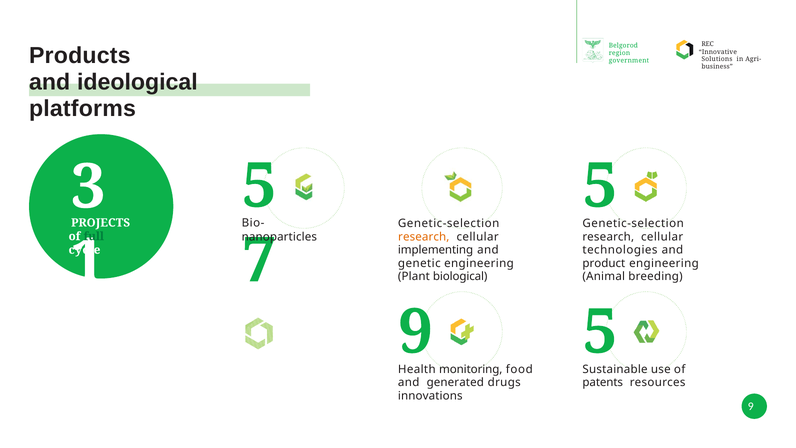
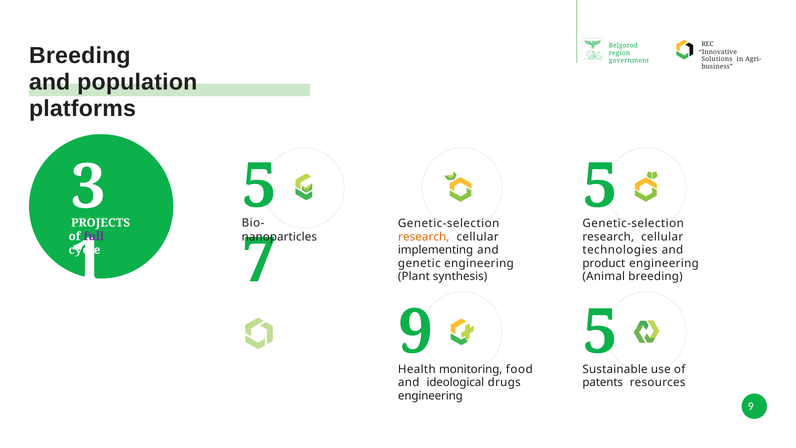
Products: Products -> Breeding (80, 56)
ideological: ideological -> population (137, 82)
full colour: green -> purple (94, 236)
biological: biological -> synthesis (460, 276)
generated: generated -> ideological (455, 382)
innovations: innovations -> engineering (430, 396)
